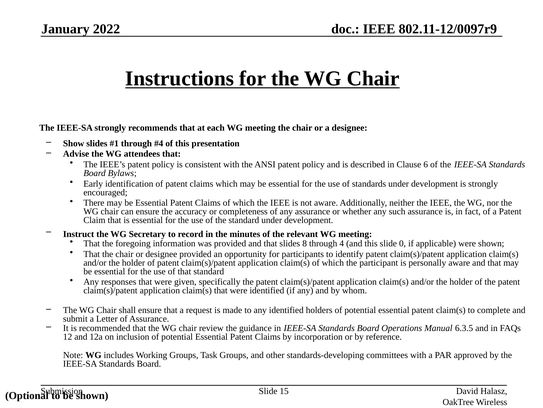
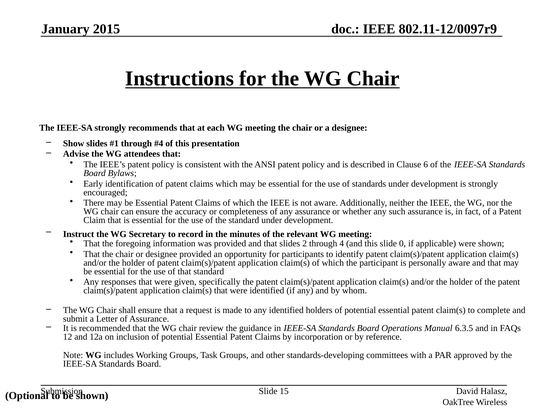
2022: 2022 -> 2015 (107, 29)
8: 8 -> 2 (305, 243)
